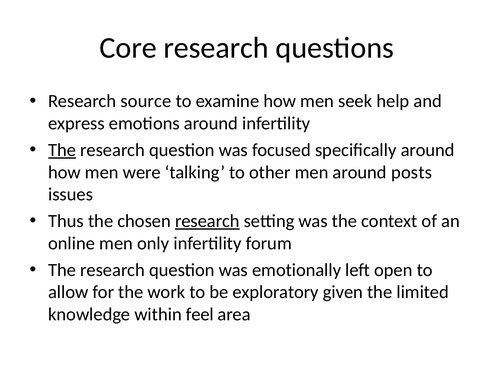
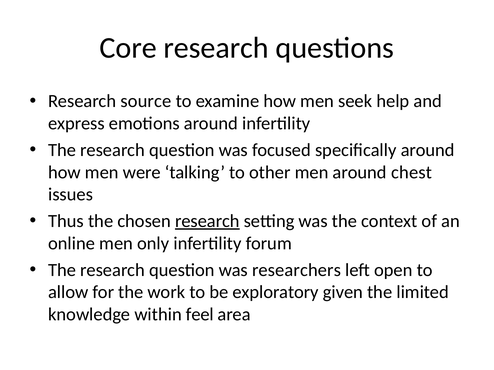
The underline: present -> none (62, 150)
posts: posts -> chest (412, 172)
emotionally: emotionally -> researchers (297, 270)
